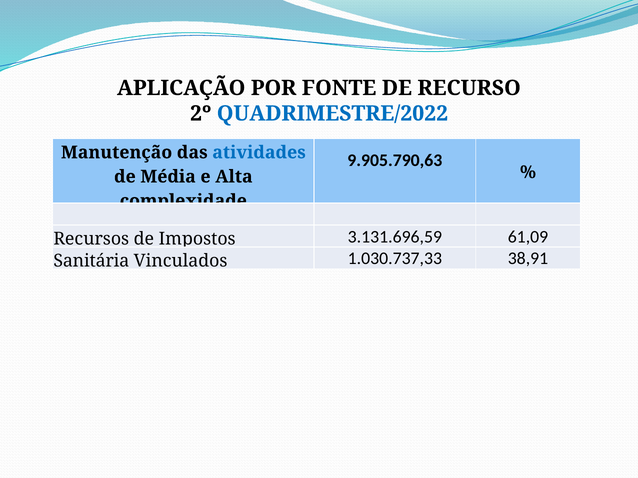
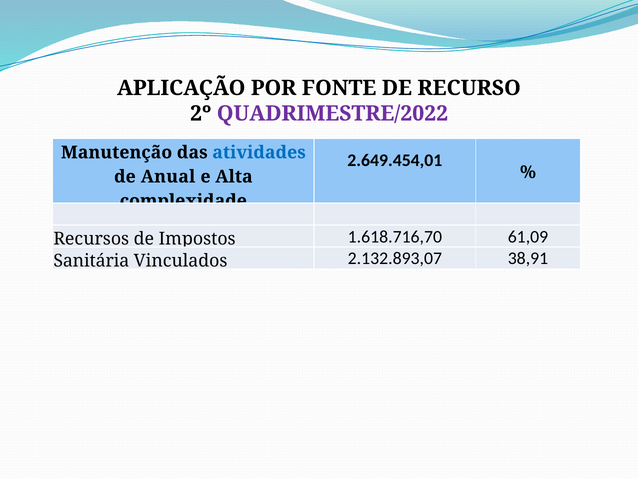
QUADRIMESTRE/2022 colour: blue -> purple (332, 114)
9.905.790,63: 9.905.790,63 -> 2.649.454,01 (395, 161)
Média: Média -> Anual (168, 177)
3.131.696,59: 3.131.696,59 -> 1.618.716,70 (395, 237)
1.030.737,33: 1.030.737,33 -> 2.132.893,07 (395, 259)
